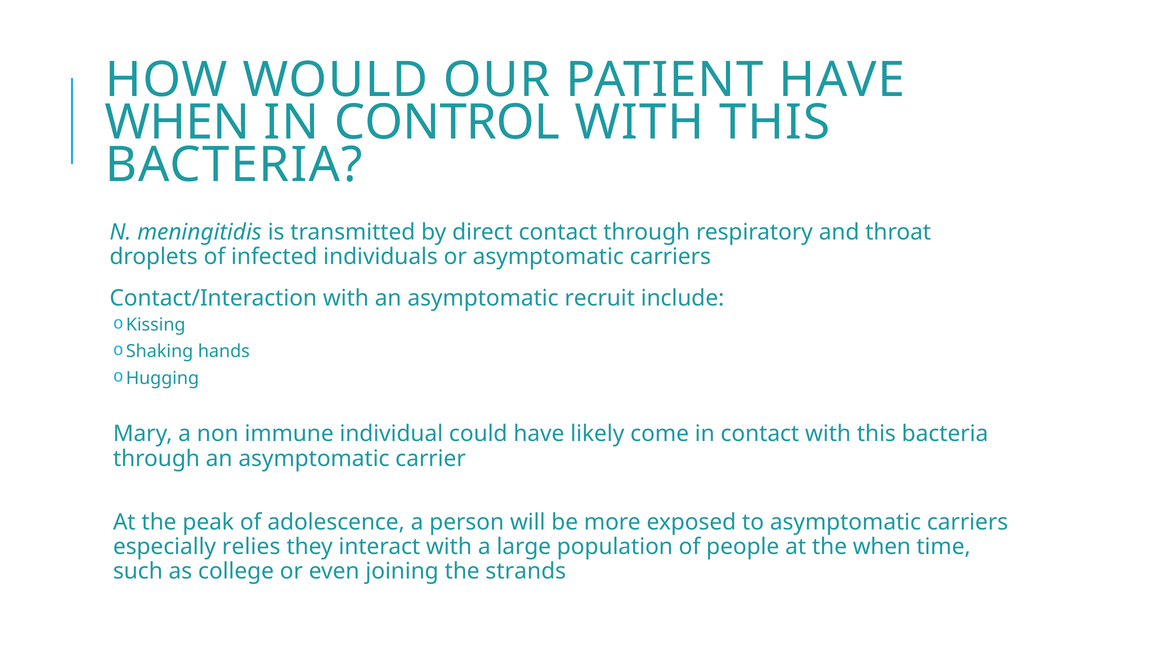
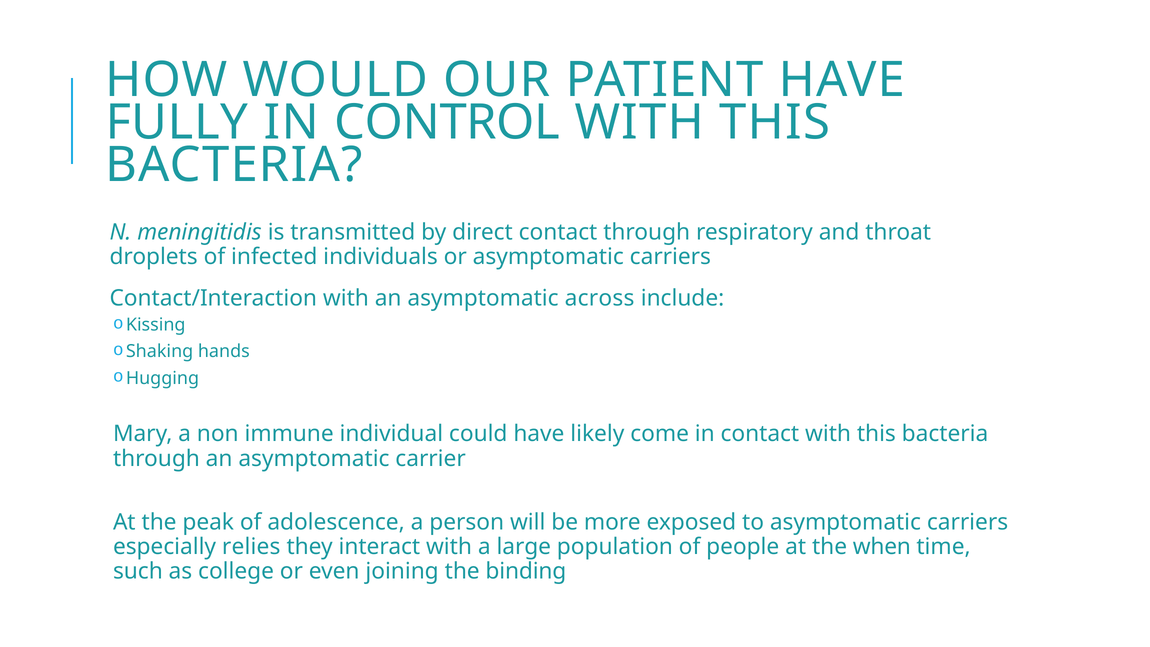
WHEN: WHEN -> FULLY (177, 122)
recruit: recruit -> across (600, 298)
strands: strands -> binding (526, 571)
